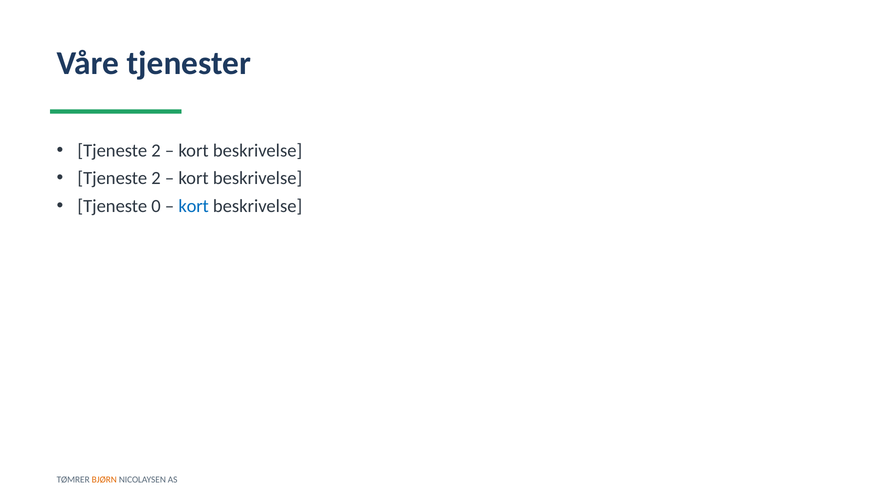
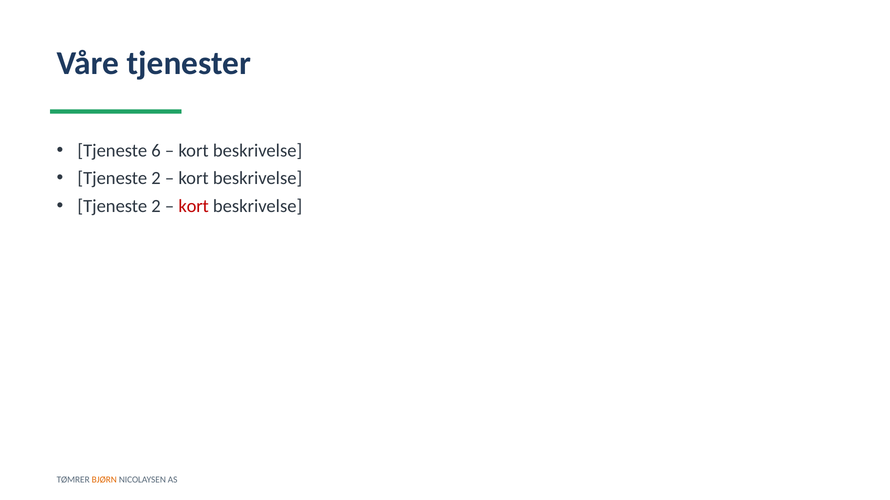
2: 2 -> 6 (156, 151)
0: 0 -> 2 (156, 206)
kort colour: blue -> red (194, 206)
